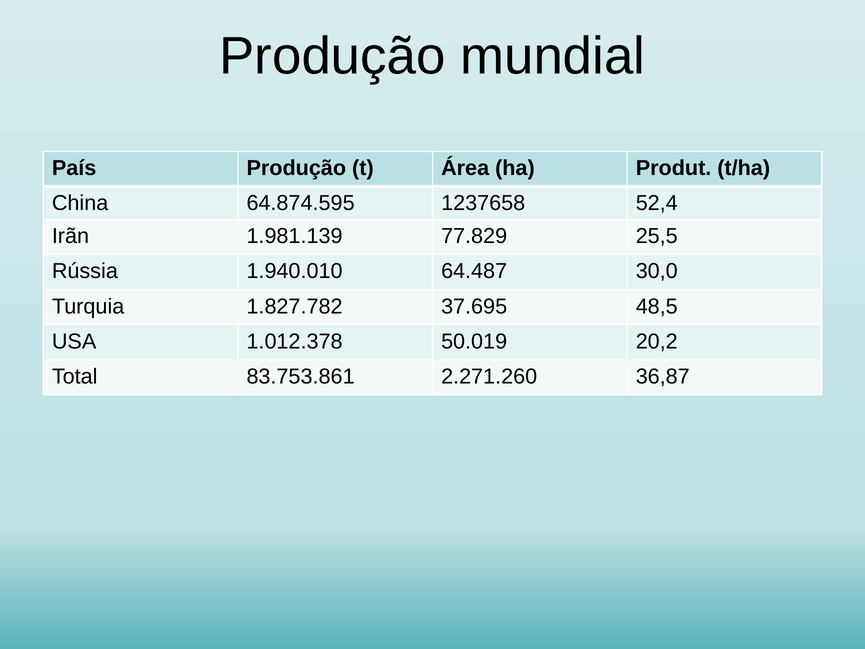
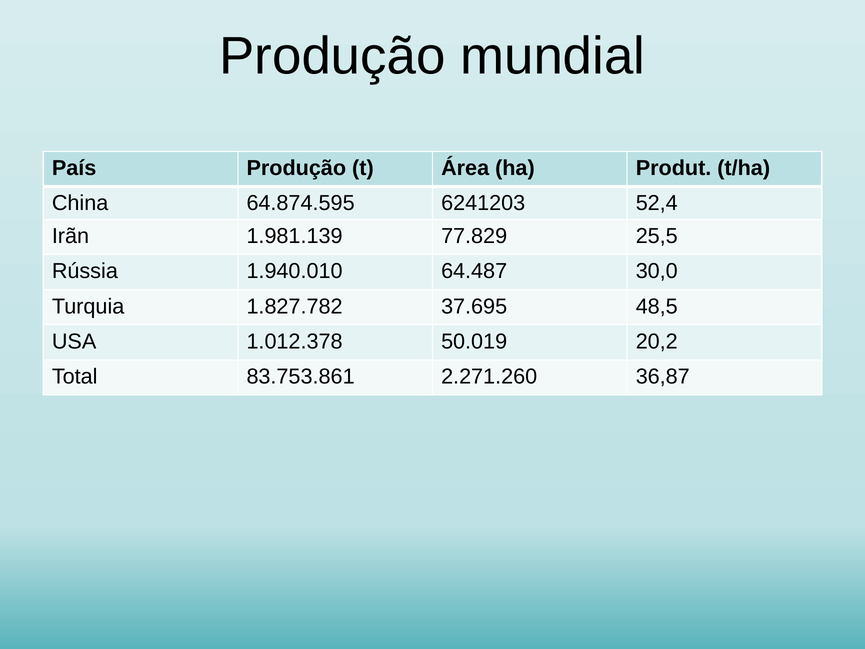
1237658: 1237658 -> 6241203 (483, 203)
